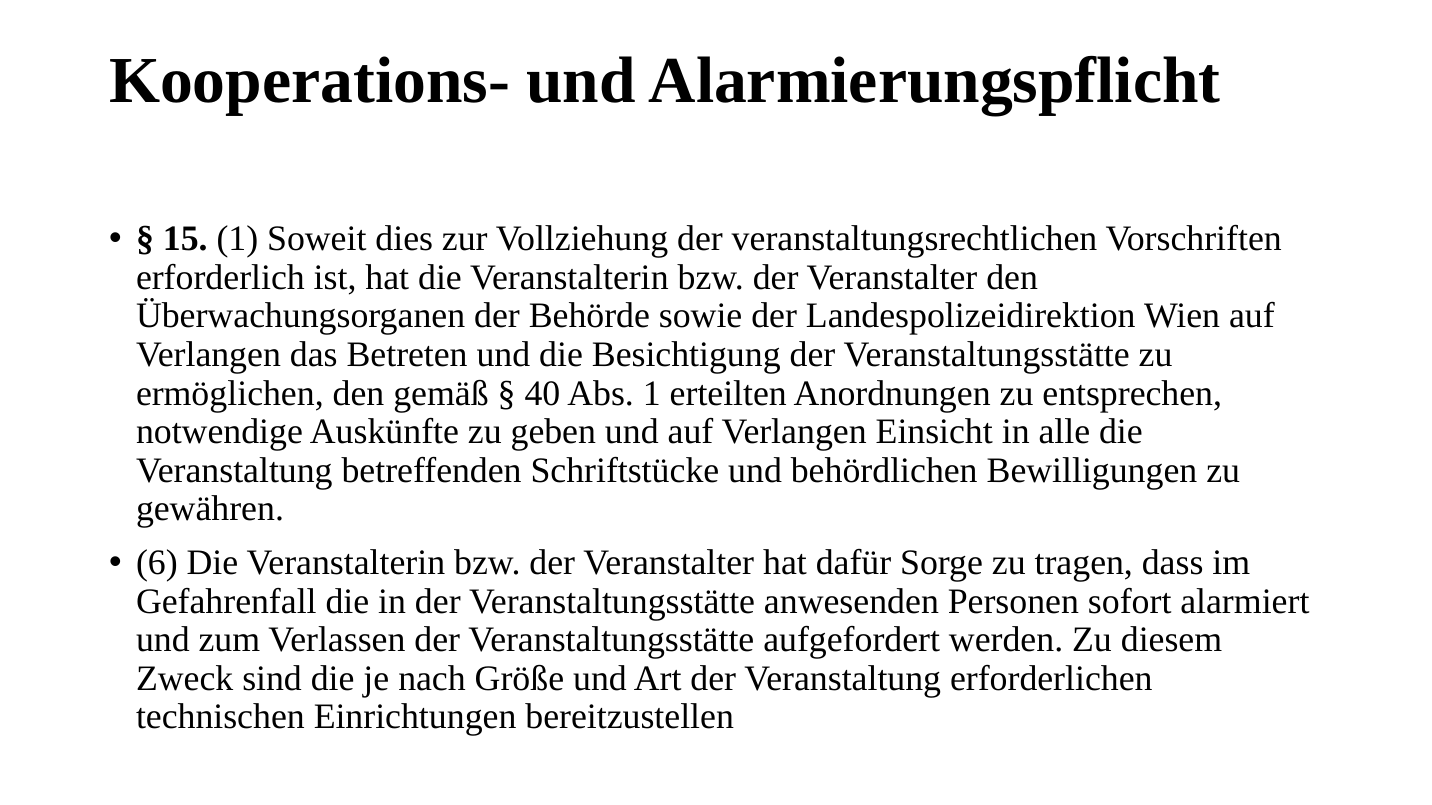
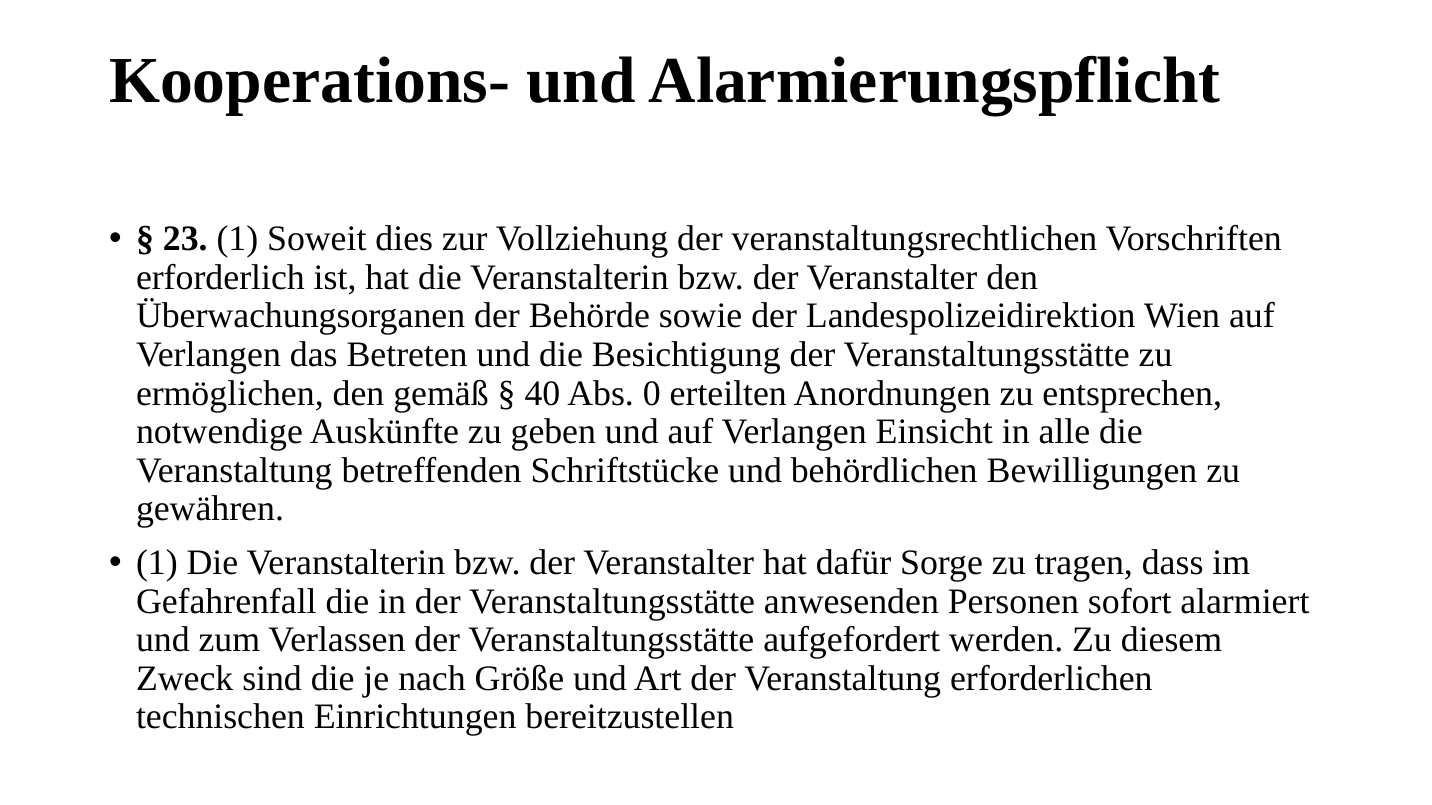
15: 15 -> 23 (185, 239)
Abs 1: 1 -> 0 (652, 394)
6: 6 -> 1 (157, 563)
